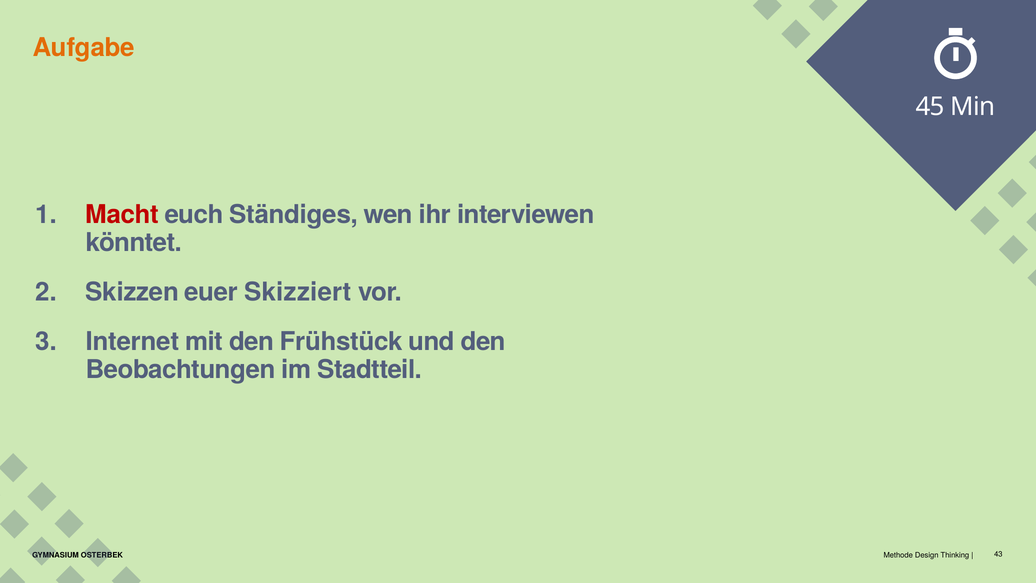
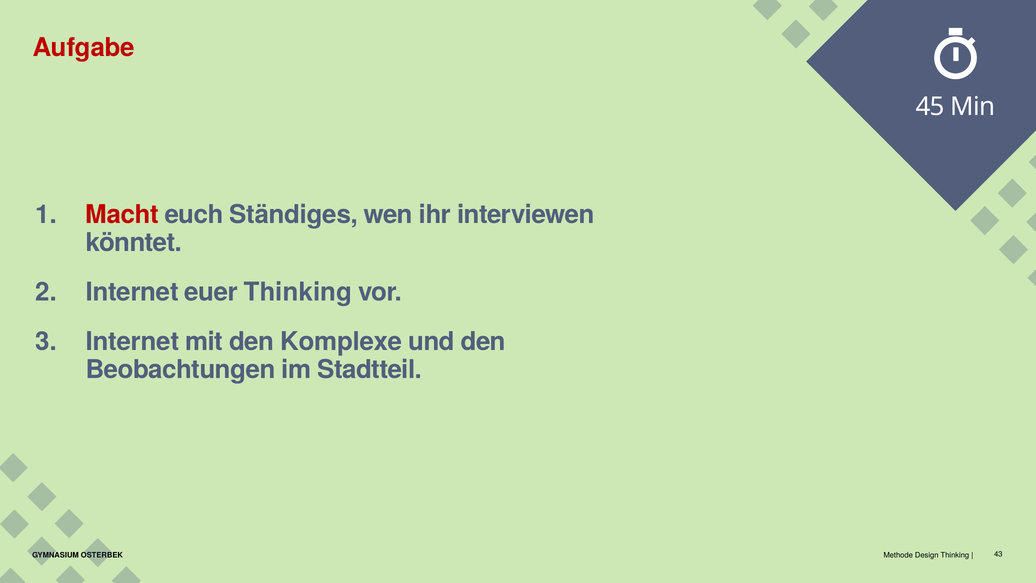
Aufgabe colour: orange -> red (84, 48)
Skizzen: Skizzen -> Internet (132, 292)
euer Skizziert: Skizziert -> Thinking (298, 292)
Frühstück: Frühstück -> Komplexe (341, 342)
